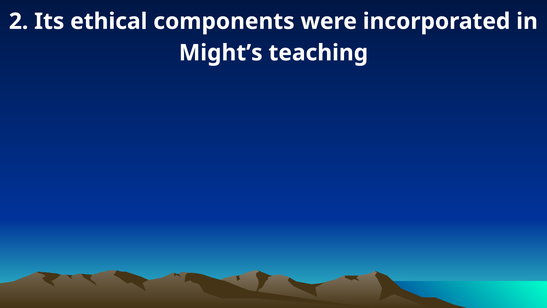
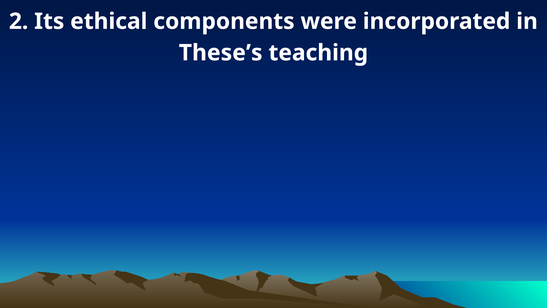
Might’s: Might’s -> These’s (221, 53)
